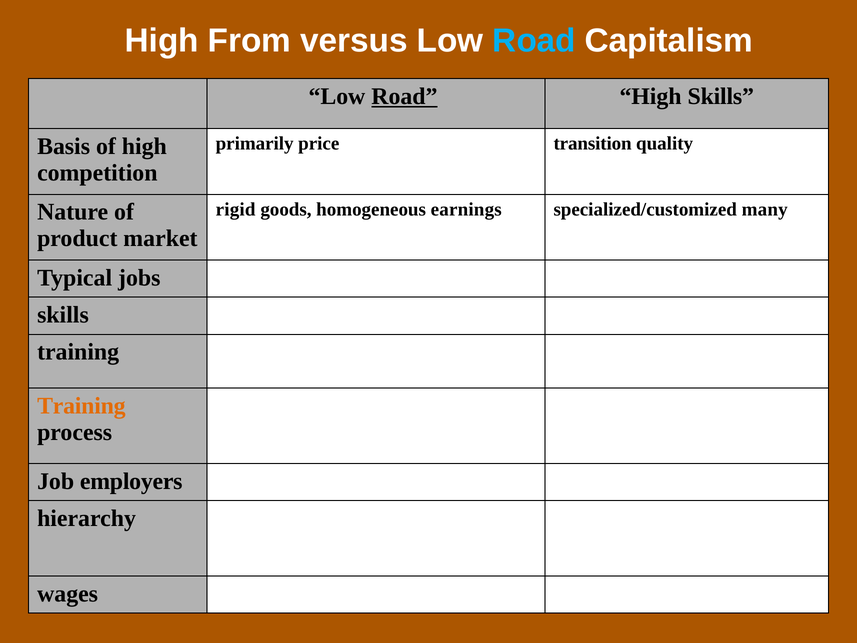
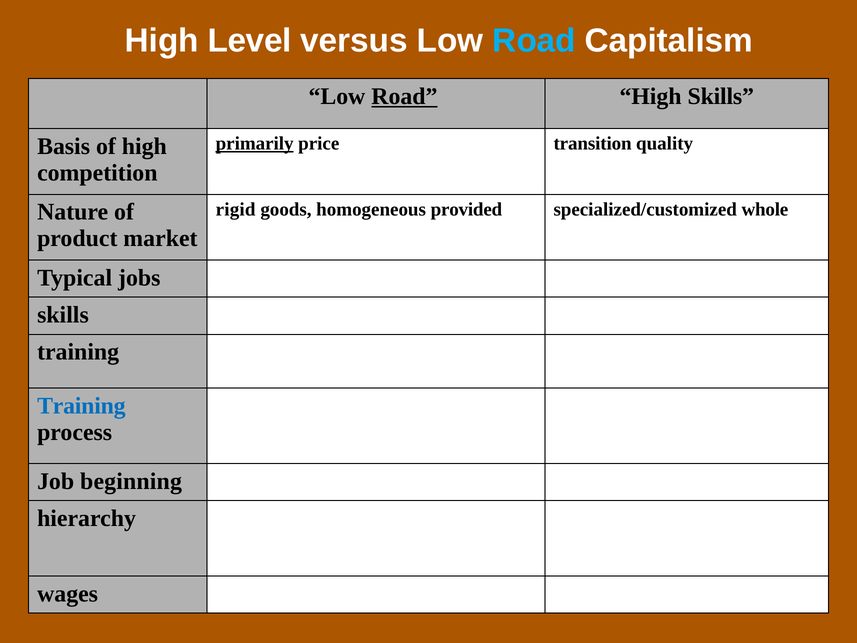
From: From -> Level (250, 41)
primarily underline: none -> present (255, 144)
earnings: earnings -> provided (466, 209)
many: many -> whole (765, 209)
Training colour: orange -> blue (81, 406)
employers: employers -> beginning (131, 481)
